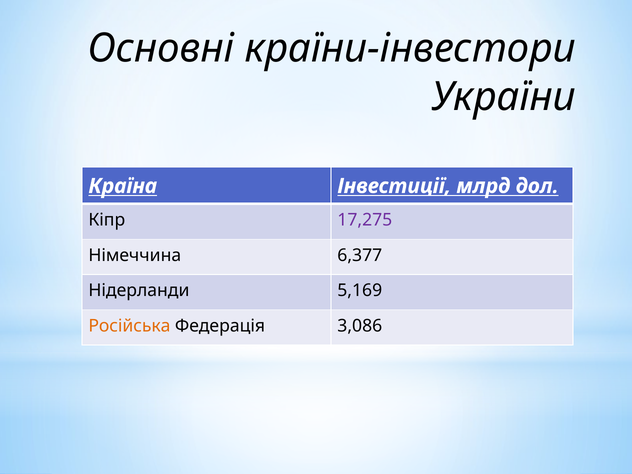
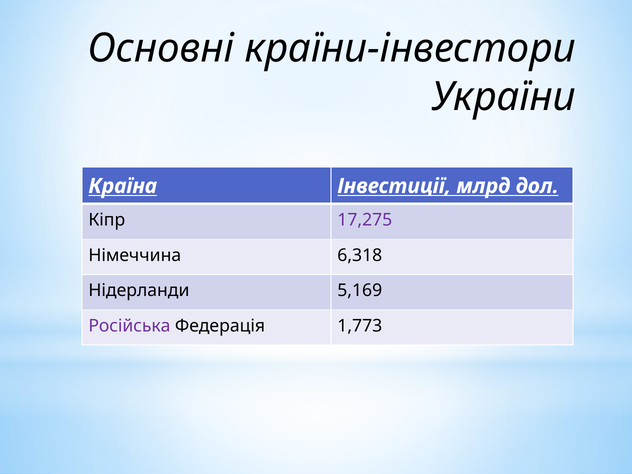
6,377: 6,377 -> 6,318 (360, 255)
Російська colour: orange -> purple (129, 326)
3,086: 3,086 -> 1,773 (360, 326)
